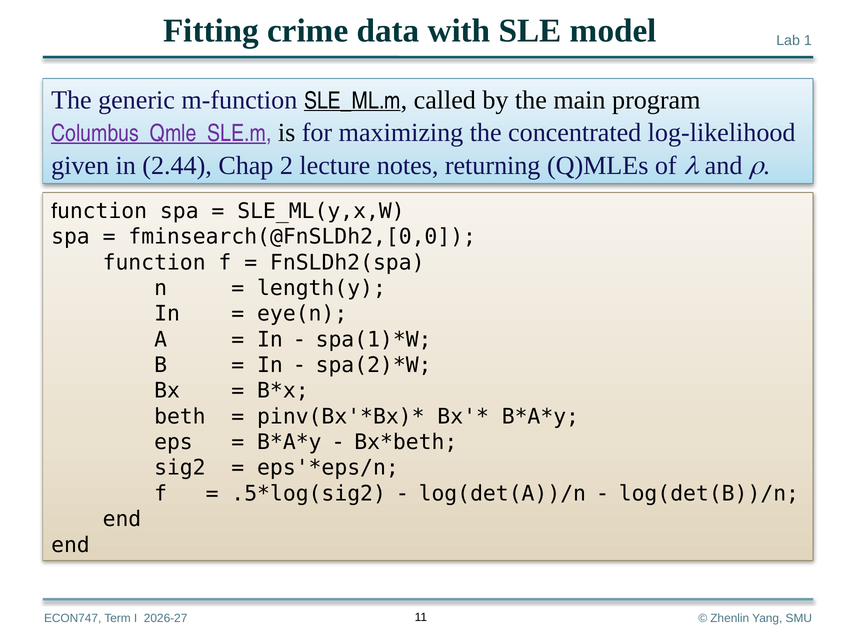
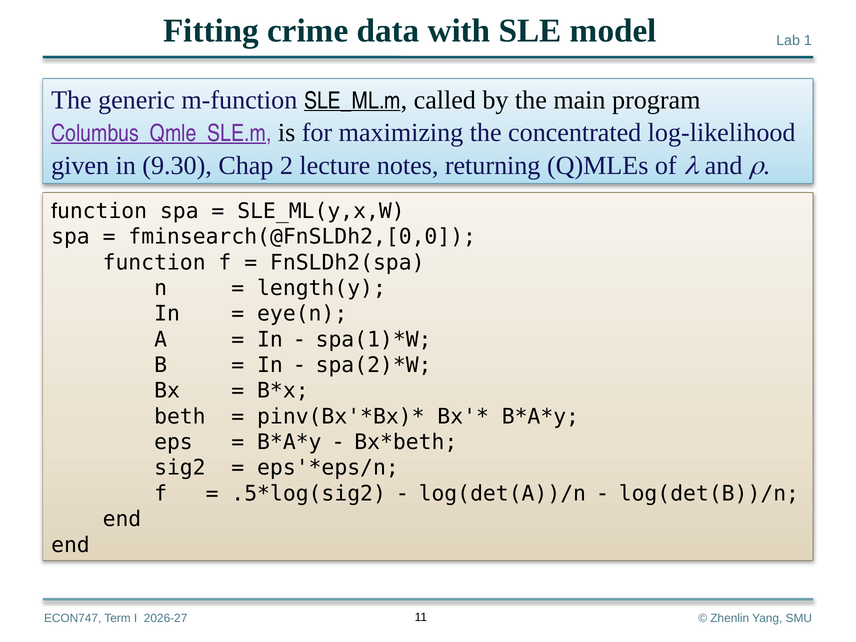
2.44: 2.44 -> 9.30 (177, 166)
